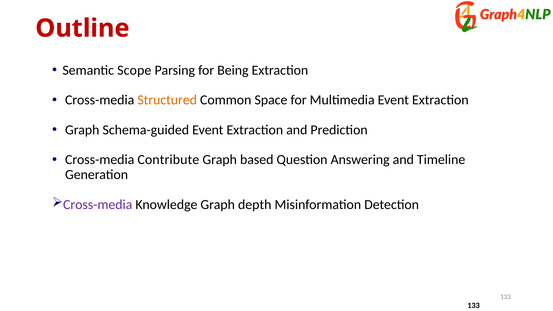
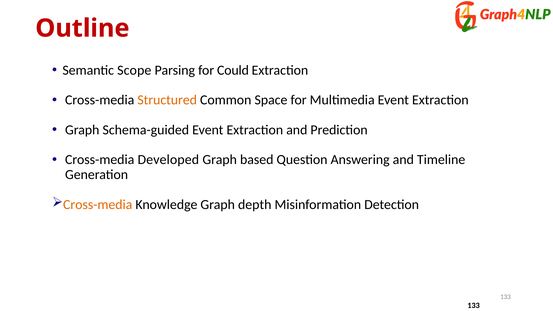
Being: Being -> Could (233, 70)
Contribute: Contribute -> Developed (168, 160)
Cross-media colour: purple -> orange (98, 205)
